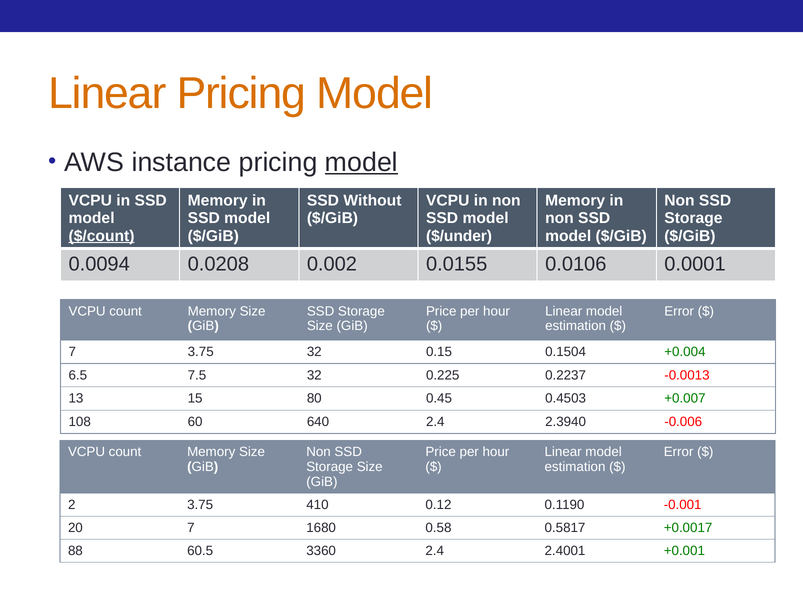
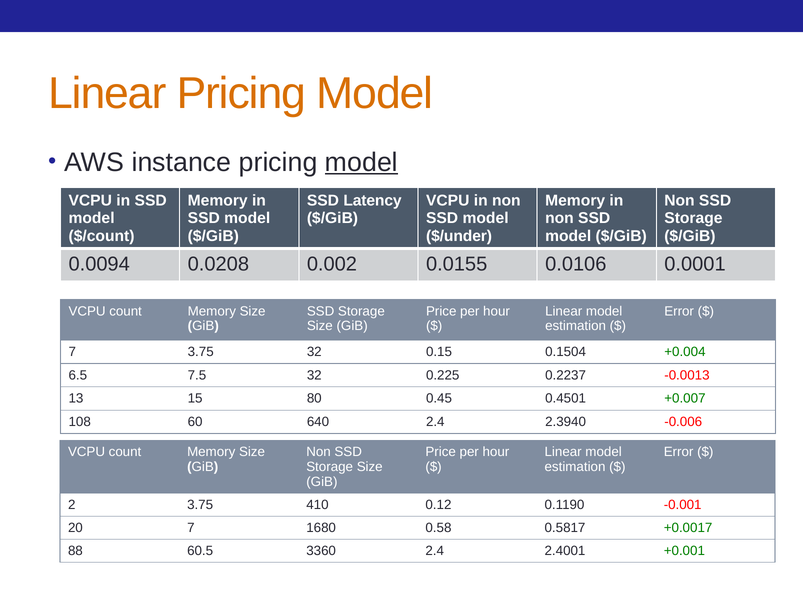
Without: Without -> Latency (373, 201)
$/count underline: present -> none (102, 236)
0.4503: 0.4503 -> 0.4501 (566, 399)
